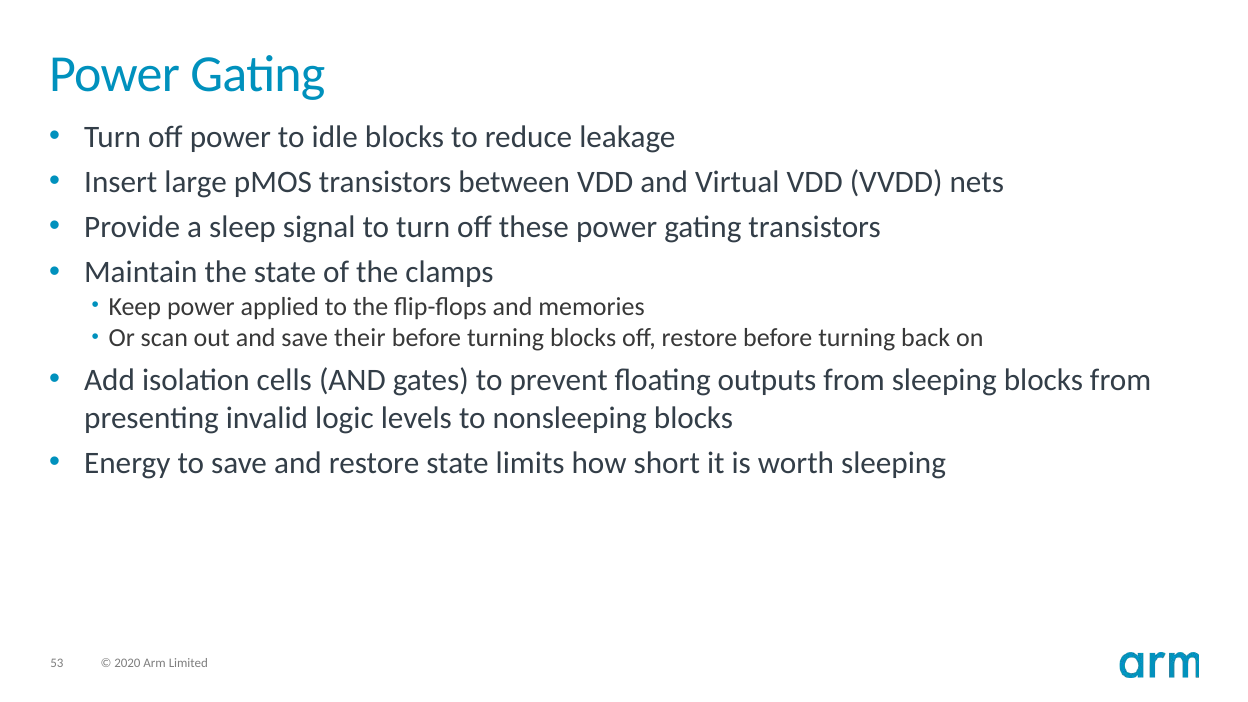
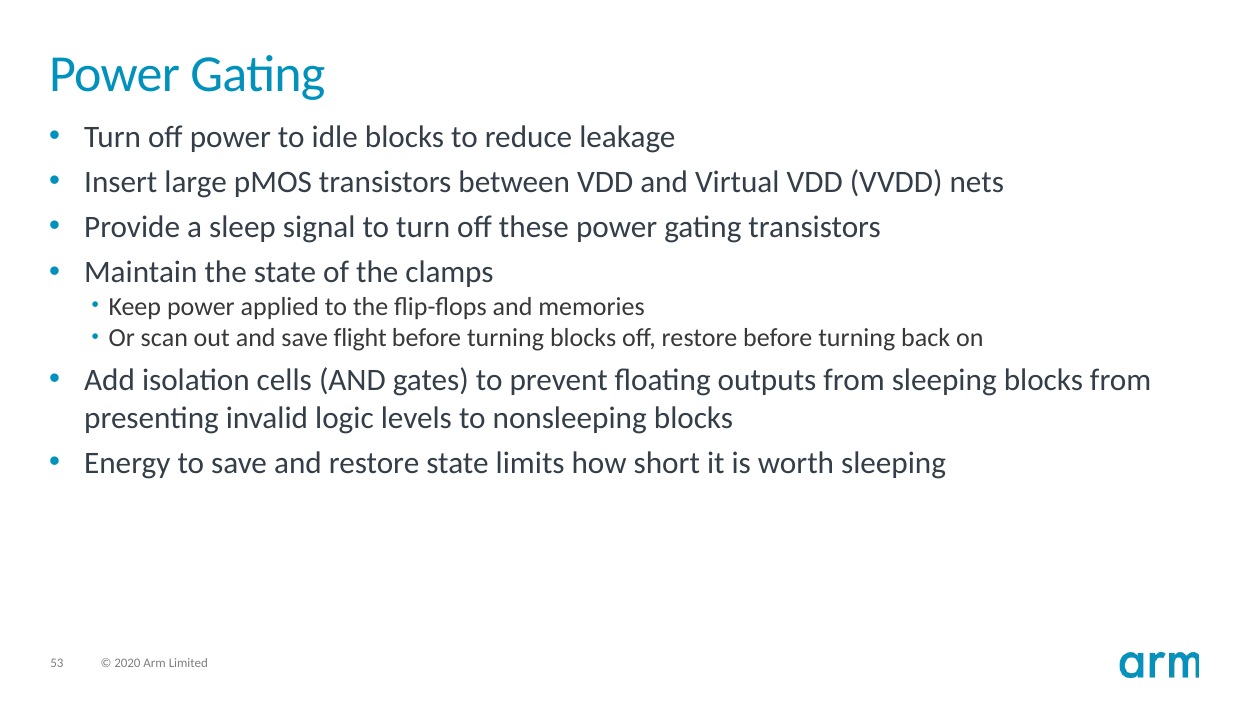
their: their -> flight (360, 338)
